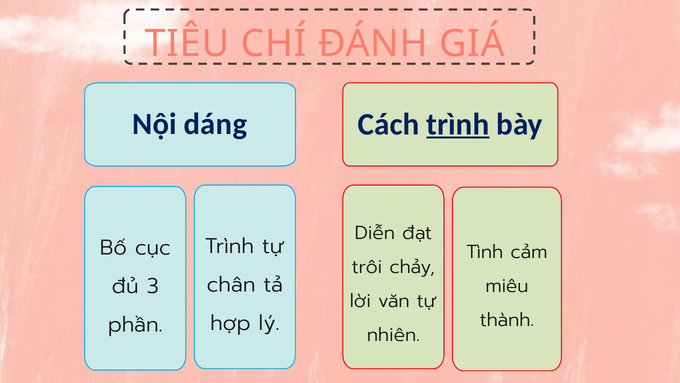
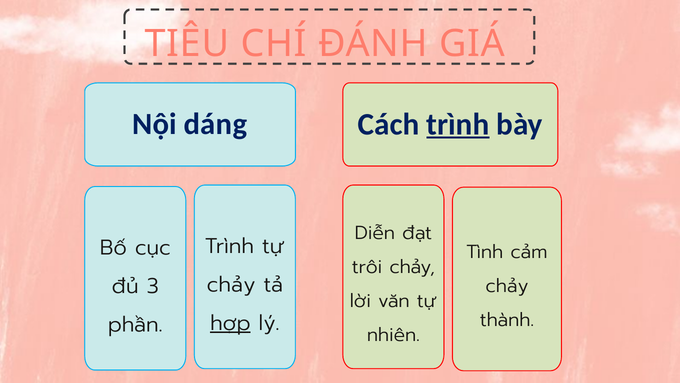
chân: chân -> chảy (231, 284)
miêu: miêu -> chảy (507, 286)
hợp underline: none -> present (230, 323)
